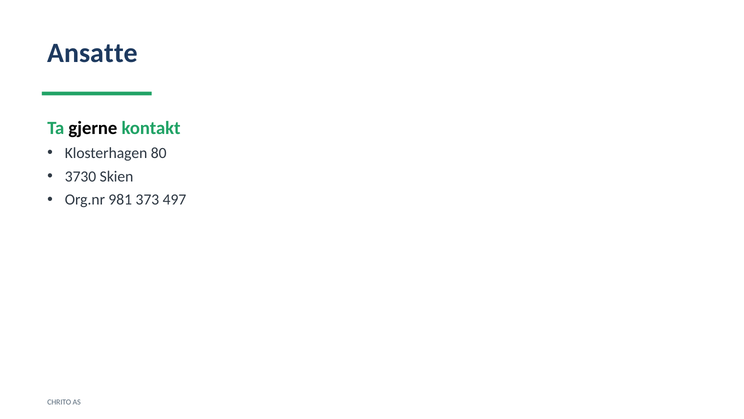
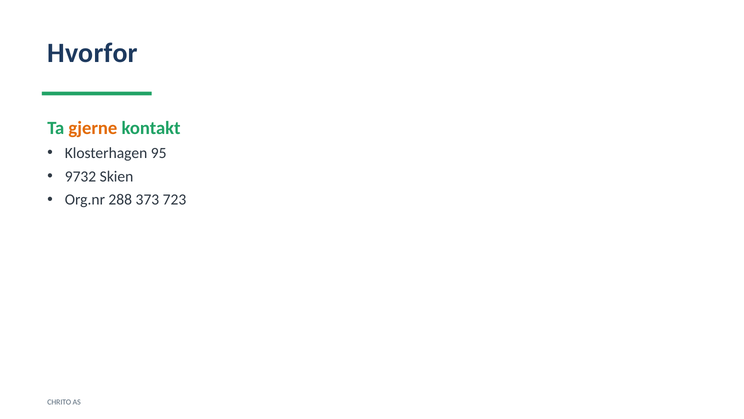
Ansatte: Ansatte -> Hvorfor (93, 53)
gjerne colour: black -> orange (93, 128)
80: 80 -> 95 (159, 153)
3730: 3730 -> 9732 (80, 176)
981: 981 -> 288 (120, 200)
497: 497 -> 723 (175, 200)
